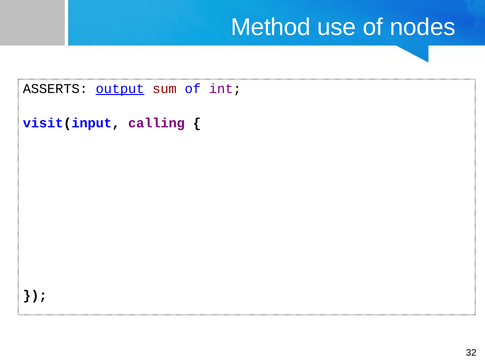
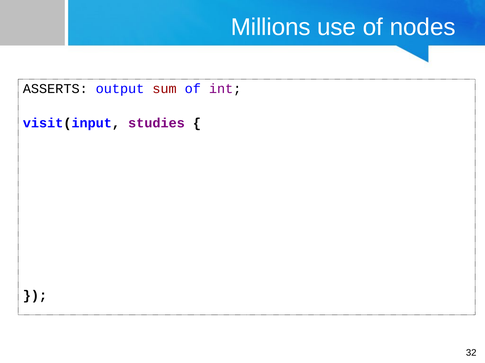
Method: Method -> Millions (271, 27)
output underline: present -> none (120, 89)
calling: calling -> studies (156, 123)
